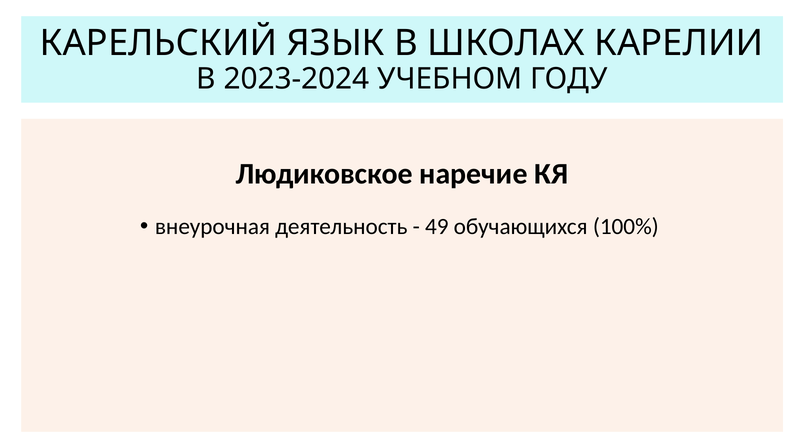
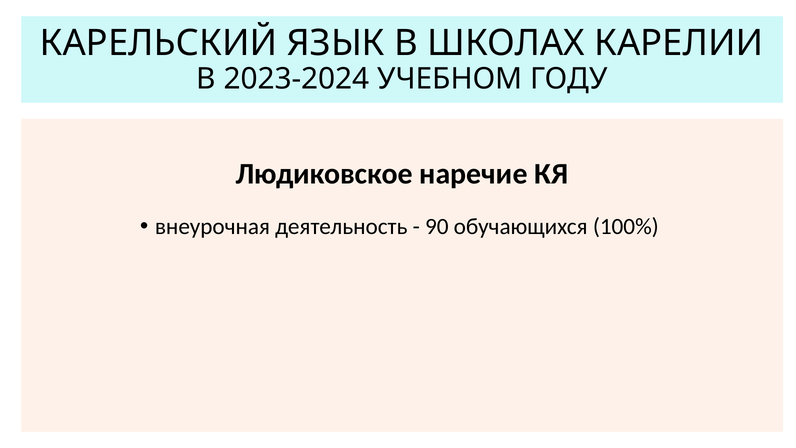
49: 49 -> 90 (437, 226)
